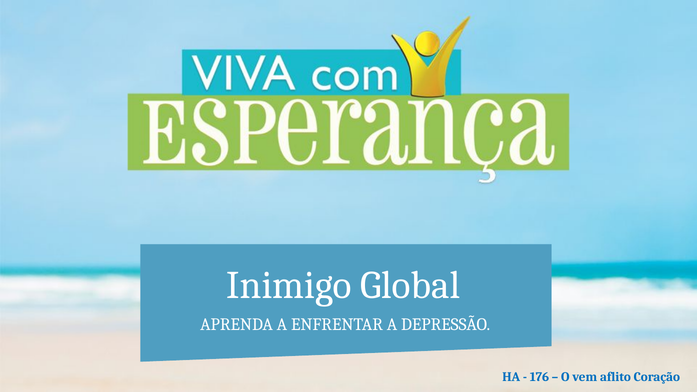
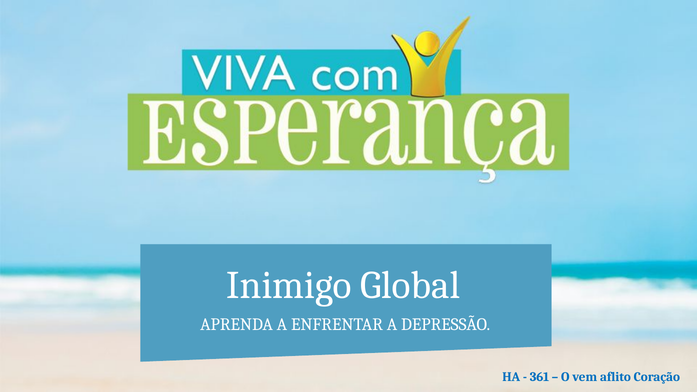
176: 176 -> 361 (539, 377)
